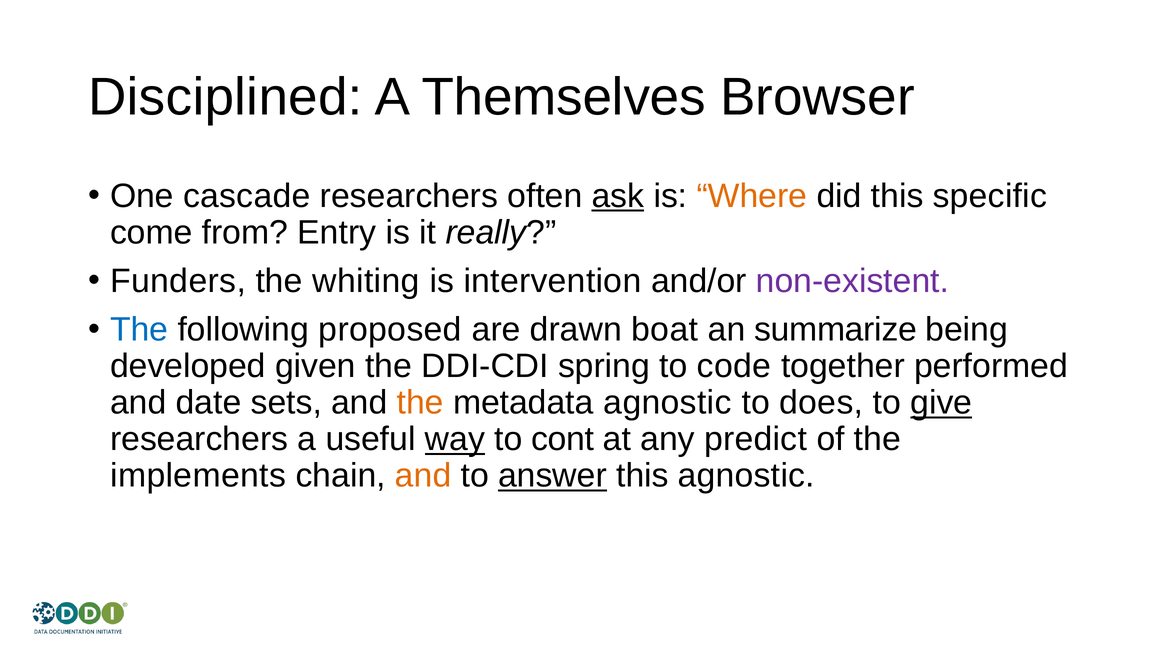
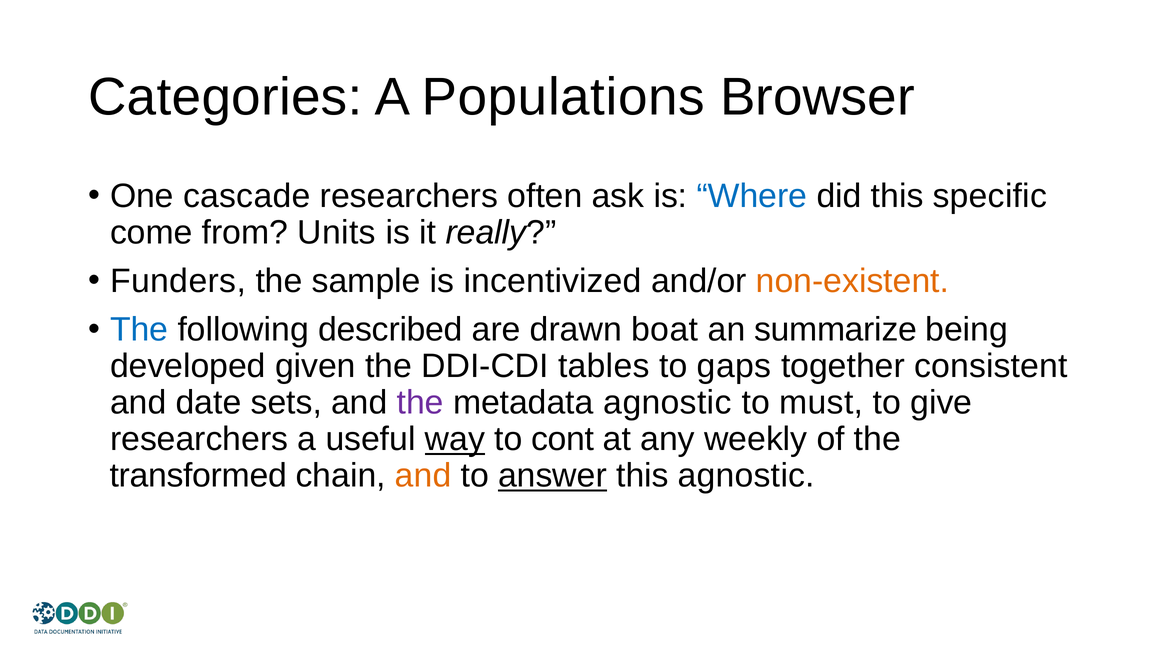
Disciplined: Disciplined -> Categories (225, 97)
Themselves: Themselves -> Populations (563, 97)
ask underline: present -> none (618, 196)
Where colour: orange -> blue (752, 196)
Entry: Entry -> Units (337, 232)
whiting: whiting -> sample (366, 281)
intervention: intervention -> incentivized (553, 281)
non-existent colour: purple -> orange (852, 281)
proposed: proposed -> described (390, 330)
spring: spring -> tables (604, 366)
code: code -> gaps (734, 366)
performed: performed -> consistent (991, 366)
the colour: orange -> purple (420, 403)
does: does -> must (821, 403)
give underline: present -> none (941, 403)
predict: predict -> weekly (756, 439)
implements: implements -> transformed (198, 476)
